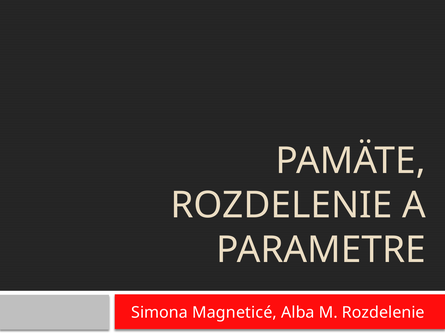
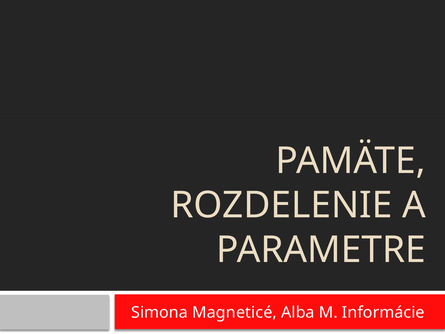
M Rozdelenie: Rozdelenie -> Informácie (383, 312)
